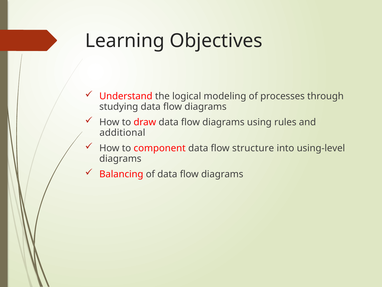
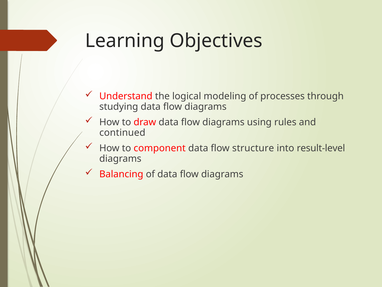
additional: additional -> continued (122, 132)
using-level: using-level -> result-level (321, 148)
